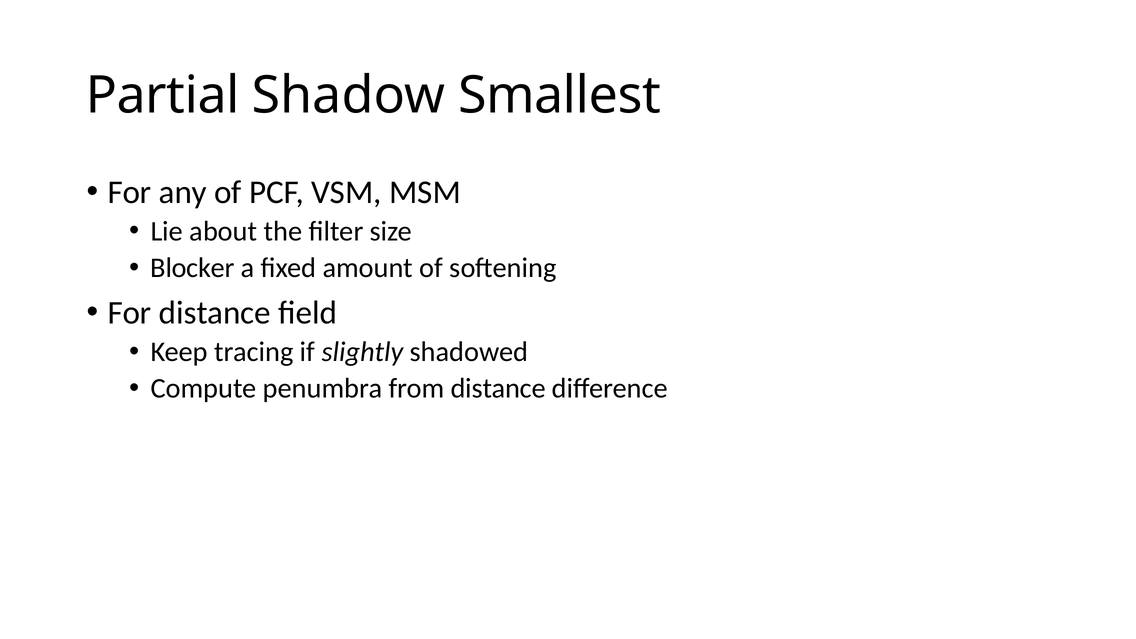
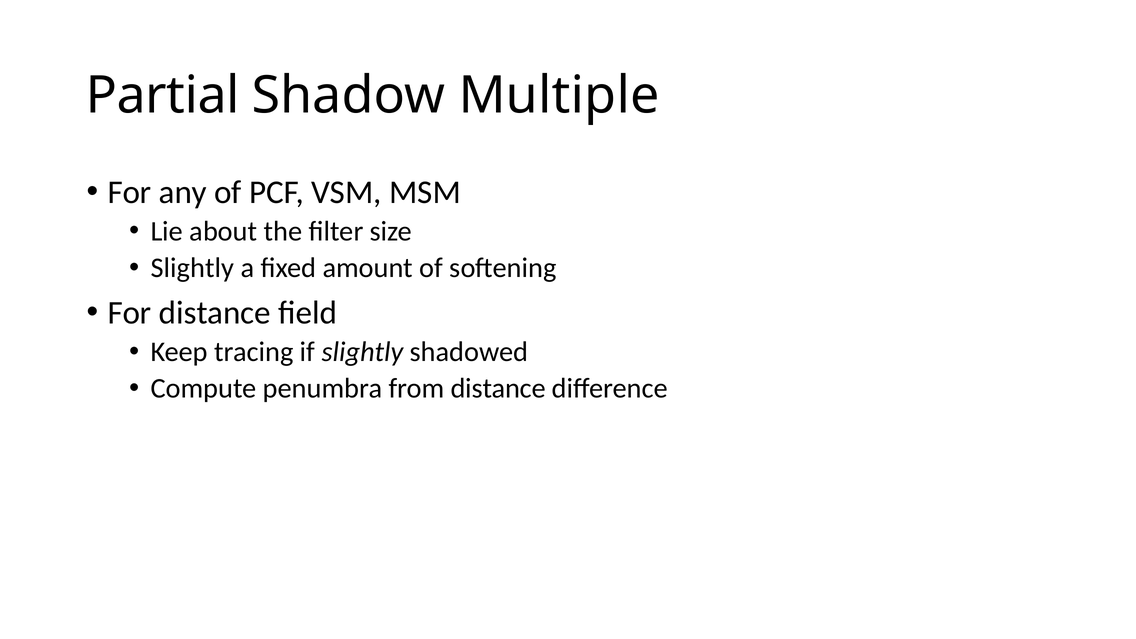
Smallest: Smallest -> Multiple (559, 95)
Blocker: Blocker -> Slightly (192, 268)
